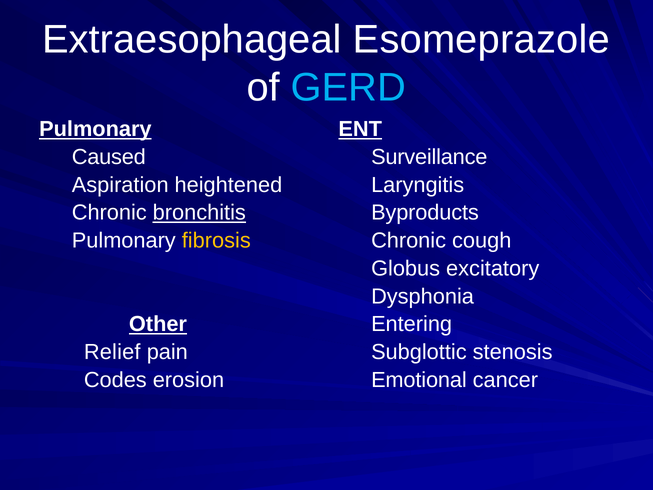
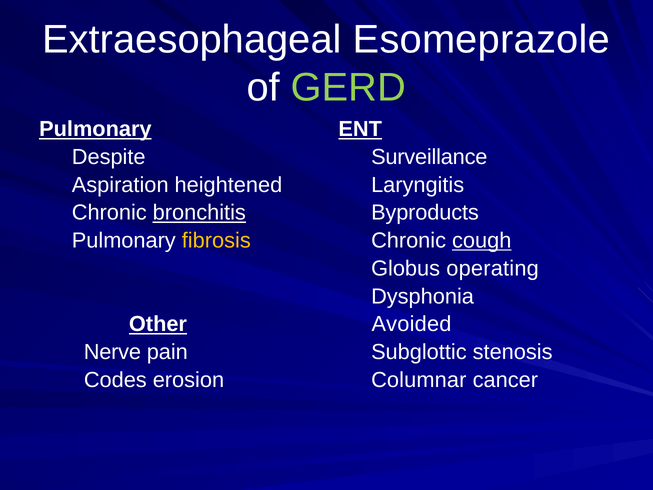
GERD colour: light blue -> light green (348, 87)
Caused: Caused -> Despite (109, 157)
cough underline: none -> present (482, 241)
excitatory: excitatory -> operating (493, 268)
Entering: Entering -> Avoided (412, 324)
Relief: Relief -> Nerve (112, 352)
Emotional: Emotional -> Columnar (419, 380)
